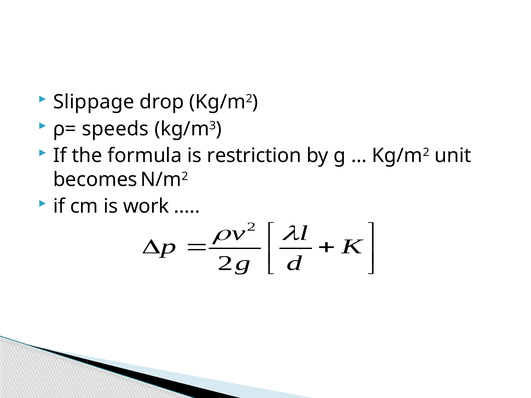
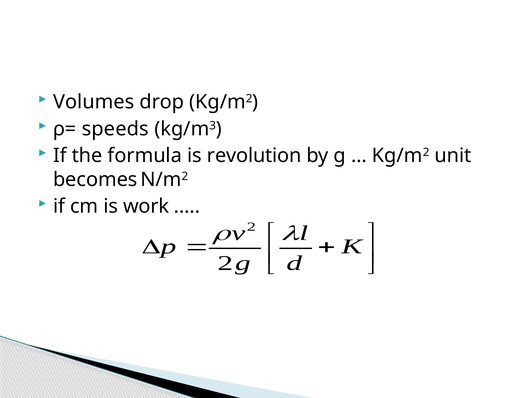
Slippage: Slippage -> Volumes (94, 102)
restriction: restriction -> revolution (254, 156)
